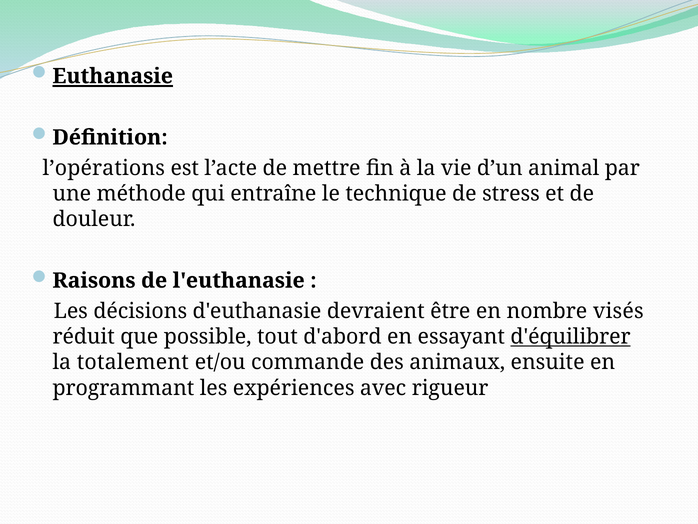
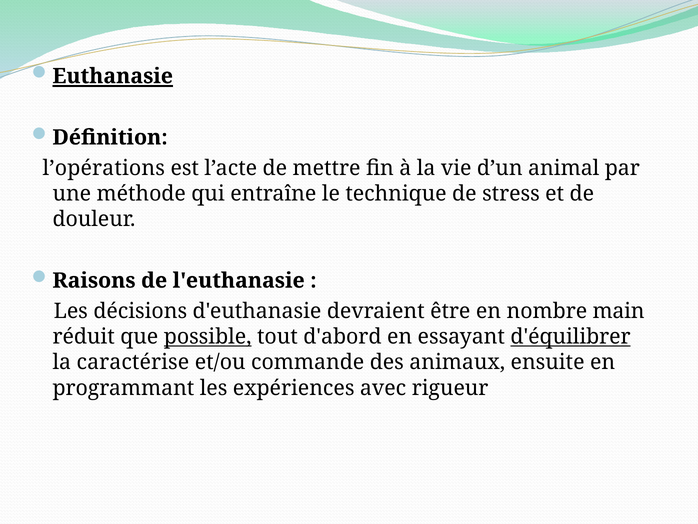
visés: visés -> main (619, 311)
possible underline: none -> present (208, 337)
totalement: totalement -> caractérise (133, 362)
